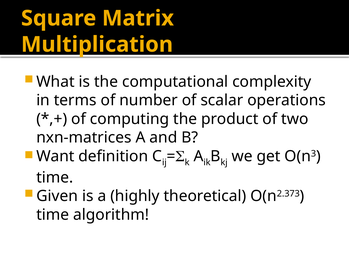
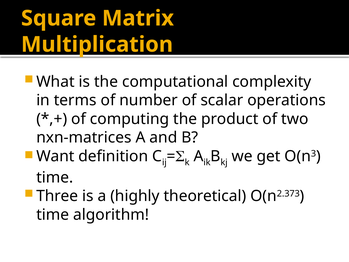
Given: Given -> Three (57, 196)
